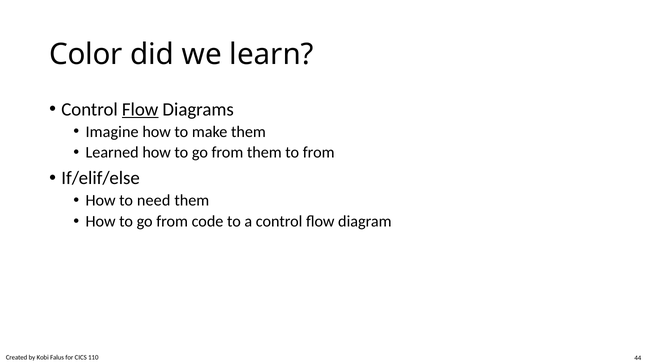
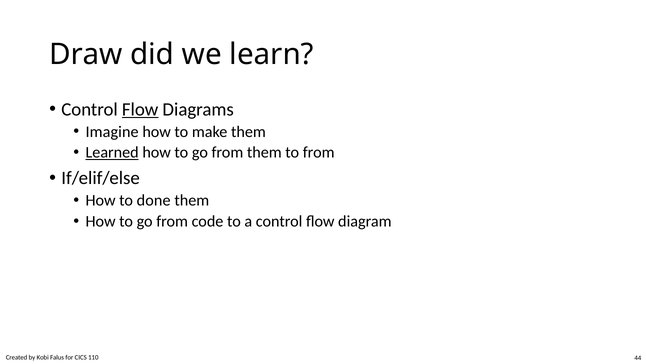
Color: Color -> Draw (86, 54)
Learned underline: none -> present (112, 152)
need: need -> done (154, 200)
